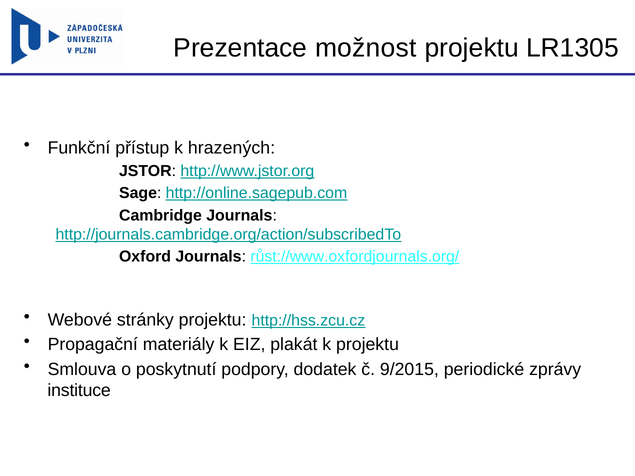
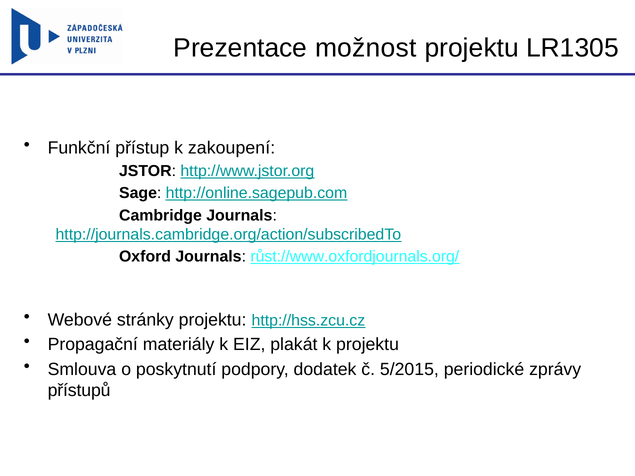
hrazených: hrazených -> zakoupení (232, 148)
9/2015: 9/2015 -> 5/2015 (409, 369)
instituce: instituce -> přístupů (79, 391)
